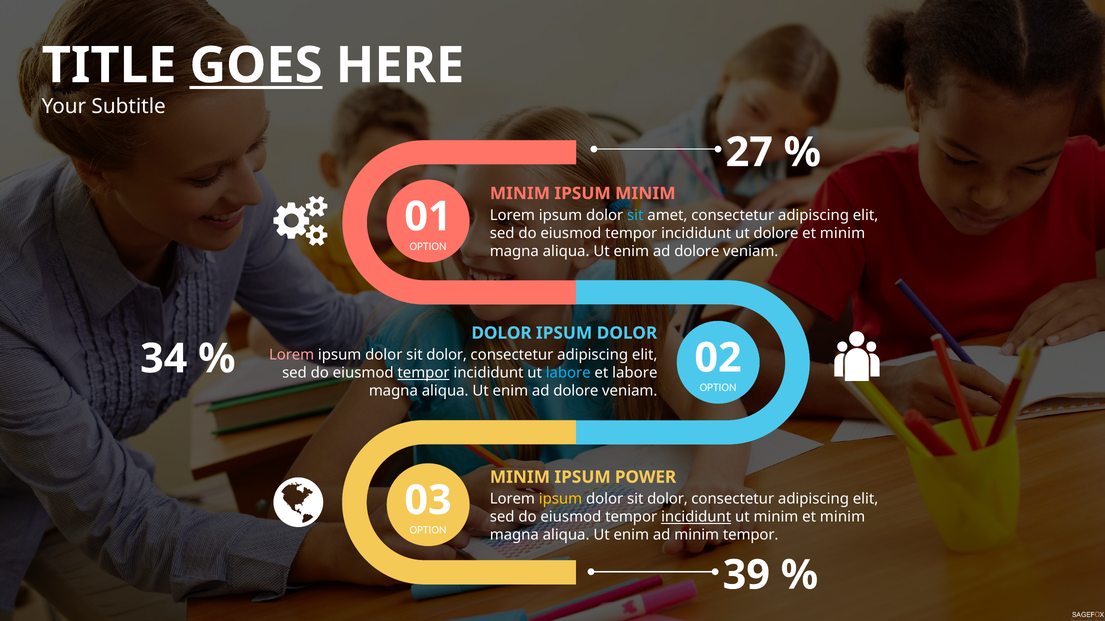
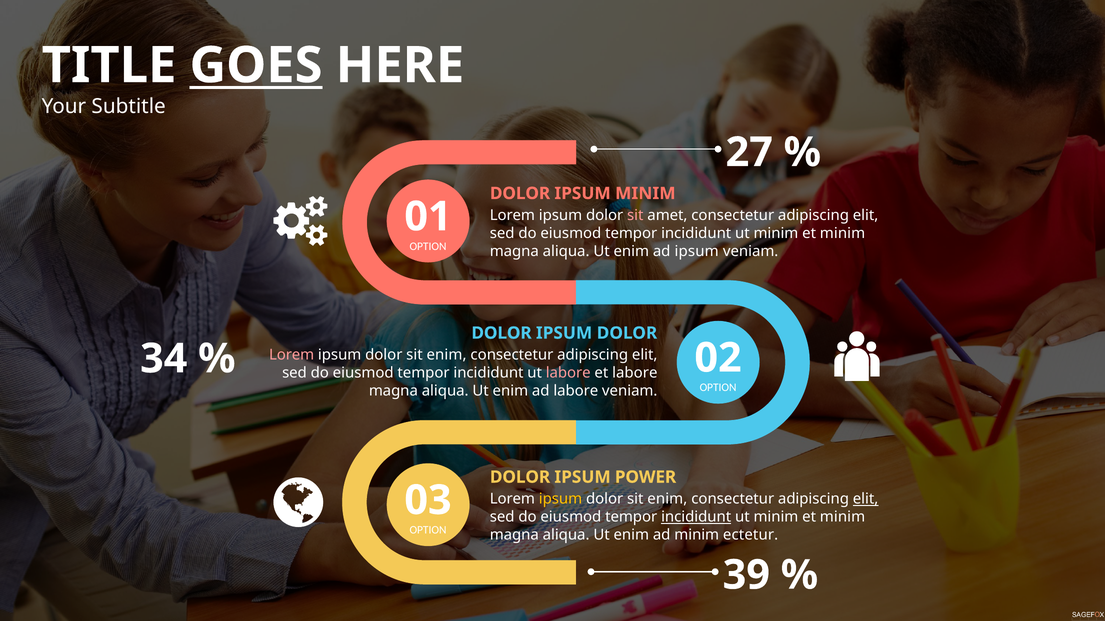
MINIM: MINIM -> DOLOR (520, 194)
sit colour: light blue -> pink (635, 216)
dolore: dolore -> minim (776, 234)
dolore: dolore -> ipsum (697, 251)
dolor: dolor -> enim (447, 355)
tempor underline: present -> none (424, 373)
labore colour: light blue -> pink (568, 373)
dolore: dolore -> labore (576, 391)
MINIM: MINIM -> DOLOR (520, 477)
dolor: dolor -> enim (667, 499)
elit underline: none -> present (866, 499)
minim tempor: tempor -> ectetur (751, 535)
